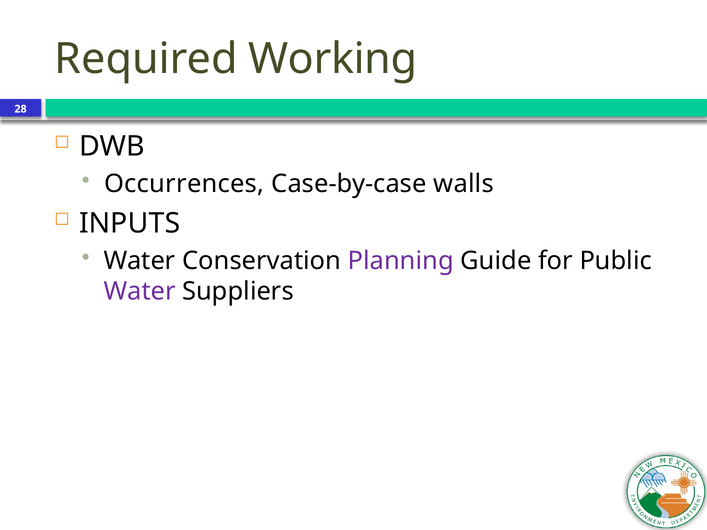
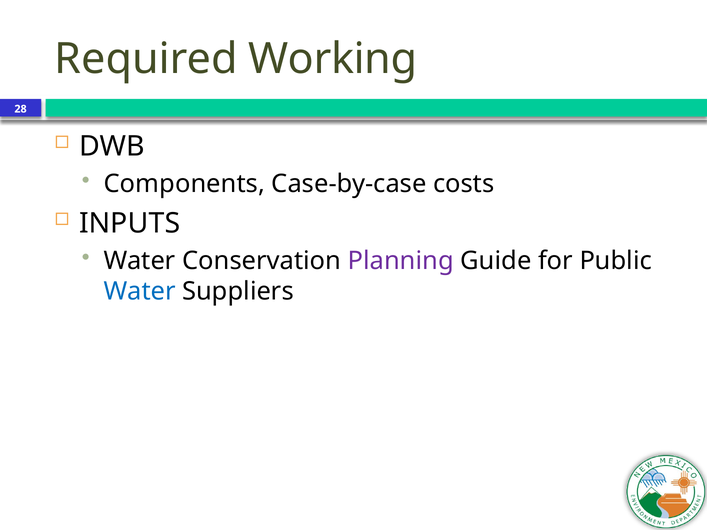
Occurrences: Occurrences -> Components (184, 184)
walls: walls -> costs (464, 184)
Water colour: purple -> blue (140, 292)
